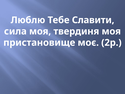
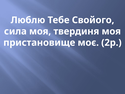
Славити: Славити -> Свойого (93, 20)
